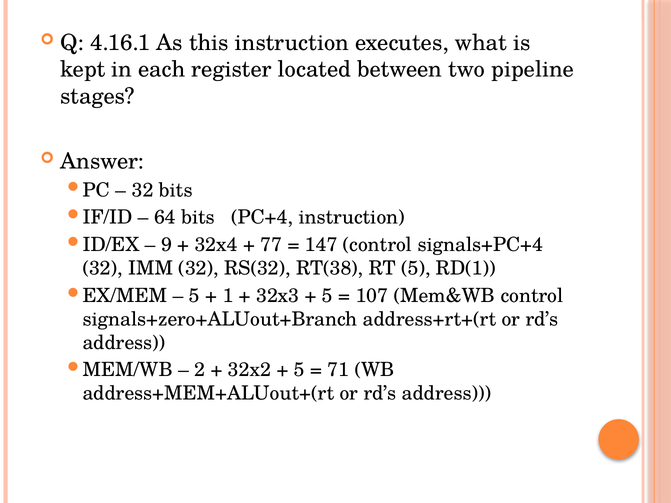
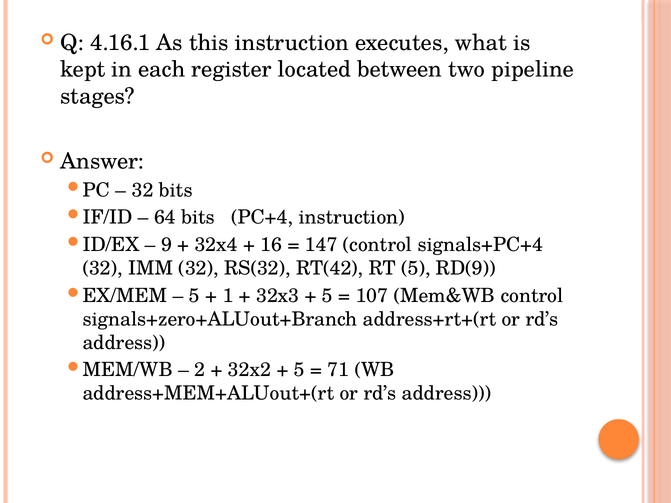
77: 77 -> 16 (271, 245)
RT(38: RT(38 -> RT(42 (330, 268)
RD(1: RD(1 -> RD(9 (466, 268)
